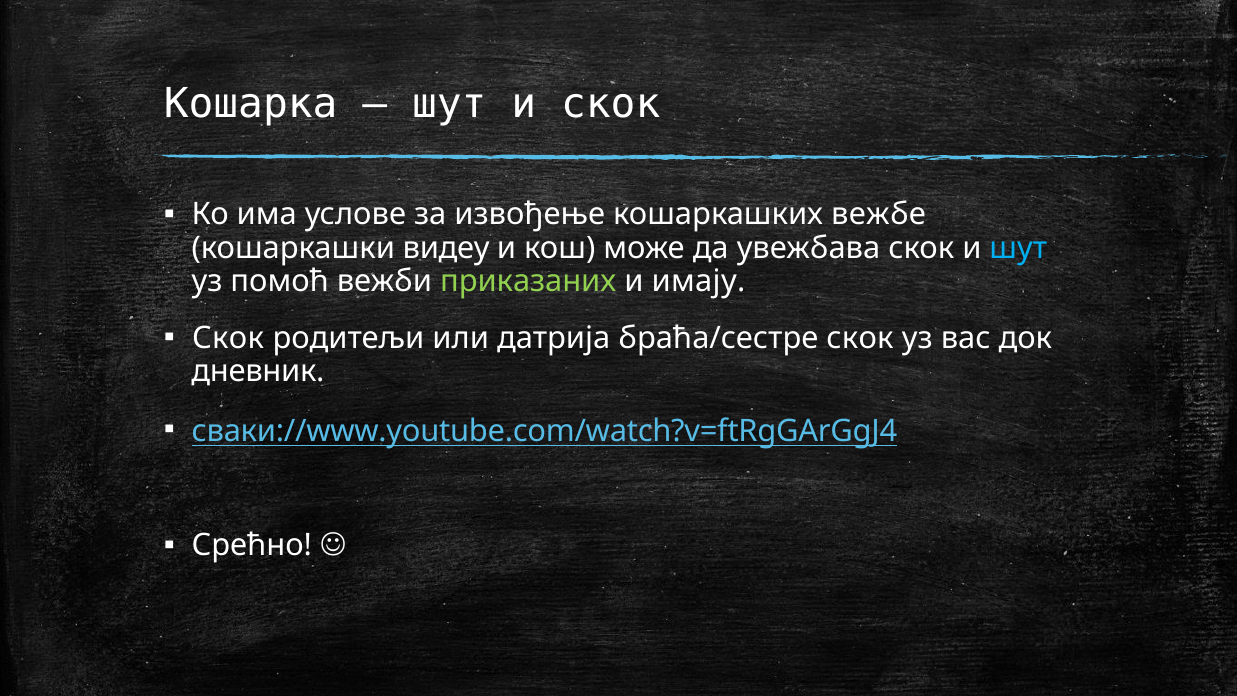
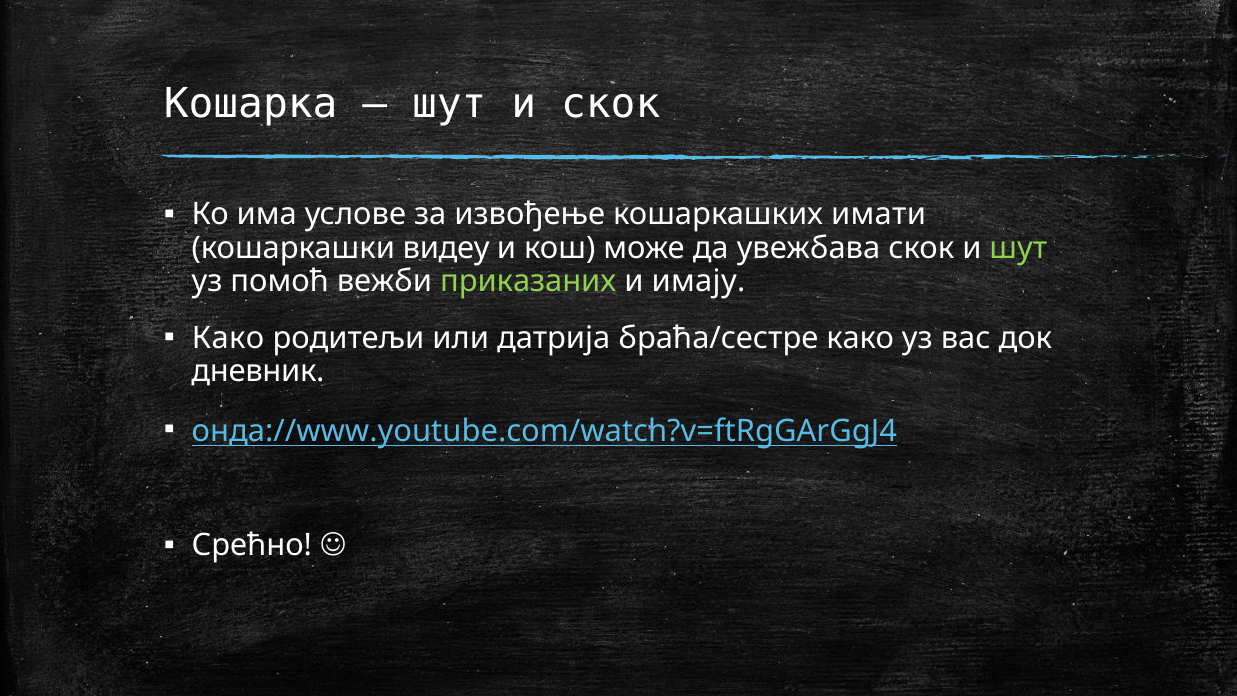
вежбе: вежбе -> имати (879, 215)
шут colour: light blue -> light green (1018, 248)
Скок: Скок -> Како (228, 338)
браћа/сестре скок: скок -> како (860, 338)
сваки://www.youtube.com/watch?v=ftRgGArGgJ4: сваки://www.youtube.com/watch?v=ftRgGArGgJ4 -> онда://www.youtube.com/watch?v=ftRgGArGgJ4 (544, 432)
